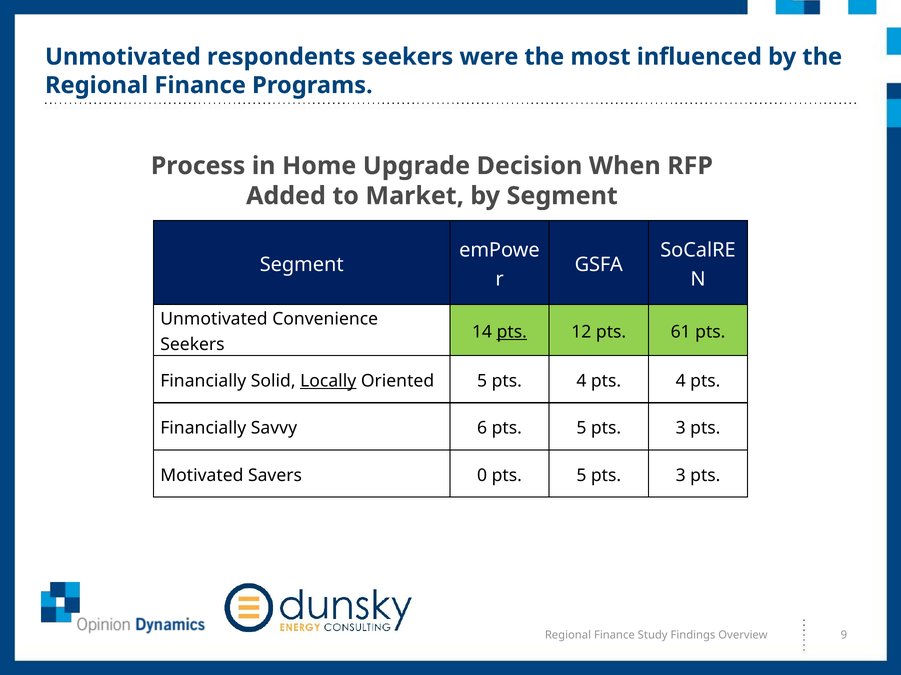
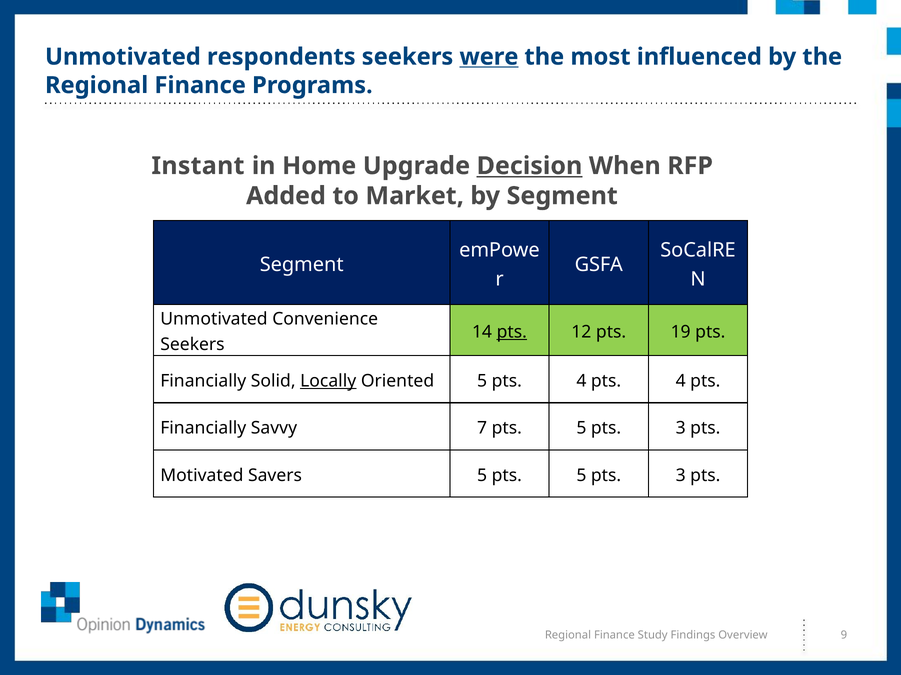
were underline: none -> present (489, 57)
Process: Process -> Instant (198, 166)
Decision underline: none -> present (529, 166)
61: 61 -> 19 (681, 332)
6: 6 -> 7 (482, 429)
Savers 0: 0 -> 5 (482, 476)
